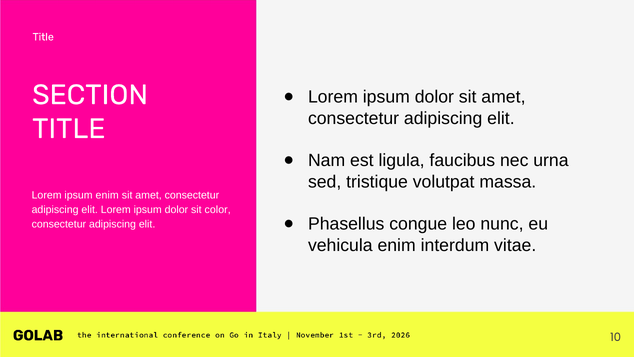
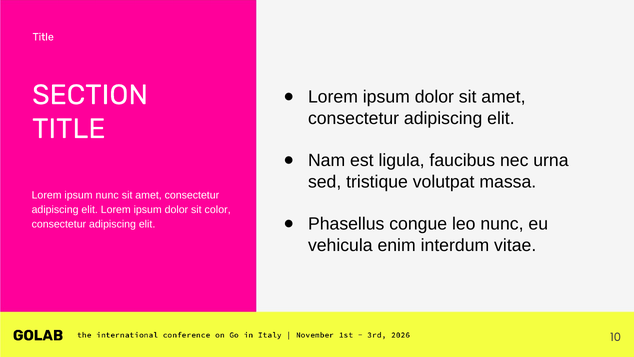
ipsum enim: enim -> nunc (107, 195)
